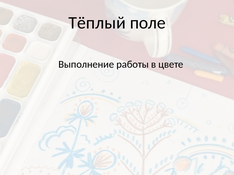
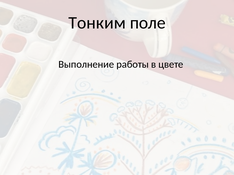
Тёплый: Тёплый -> Тонким (97, 23)
